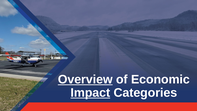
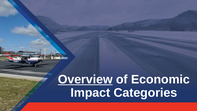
Impact underline: present -> none (90, 93)
